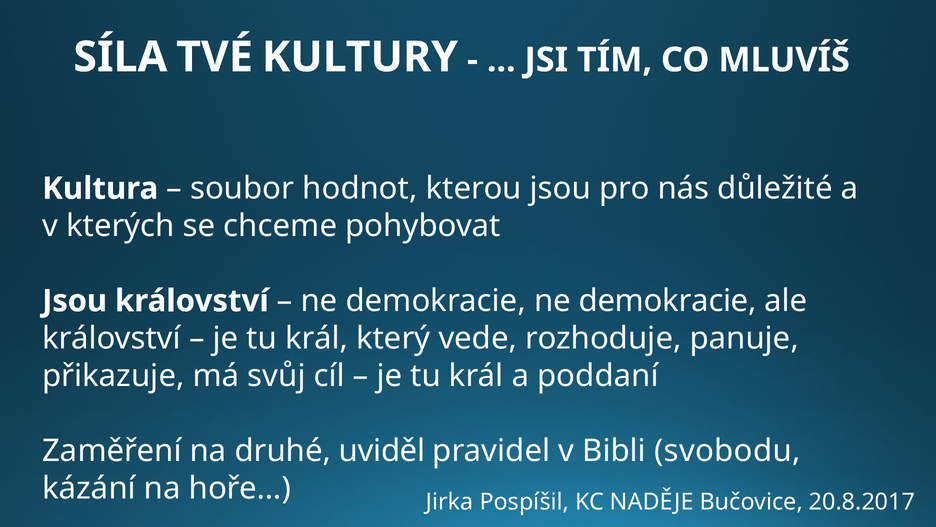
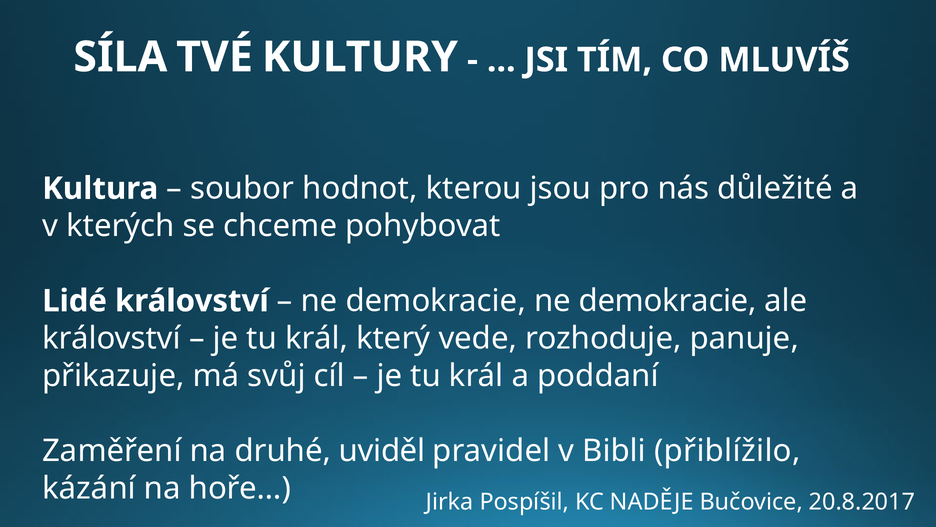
Jsou: Jsou -> Lidé (75, 301)
svobodu: svobodu -> přiblížilo (727, 451)
